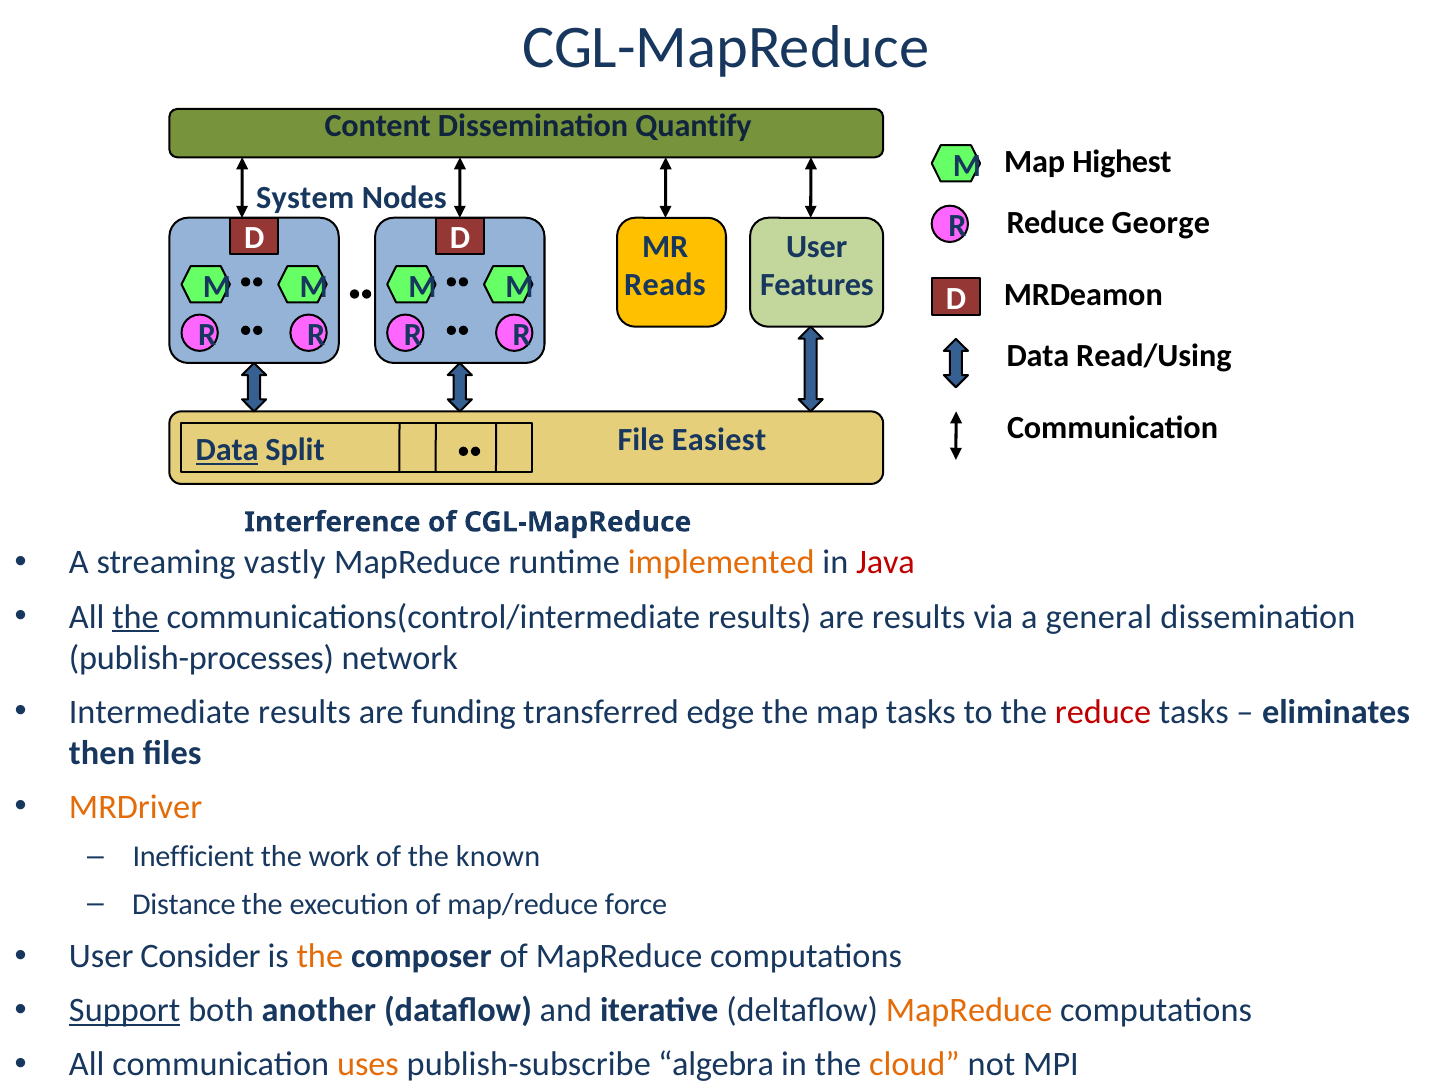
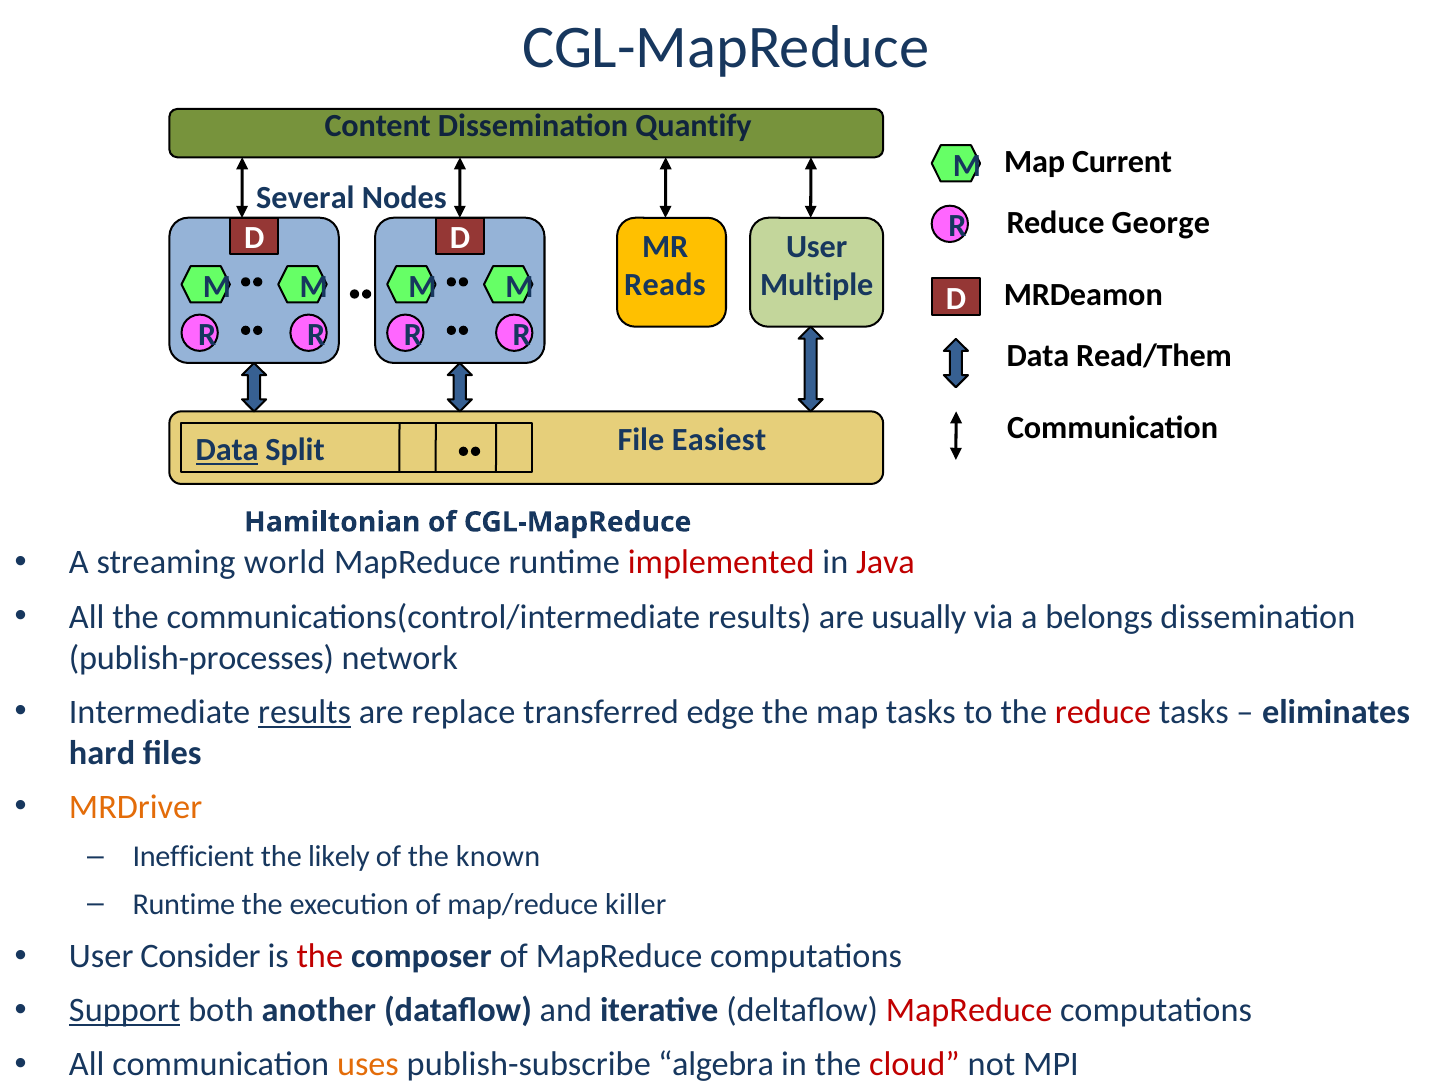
Highest: Highest -> Current (1122, 162)
System: System -> Several (305, 198)
Features: Features -> Multiple (817, 285)
Read/Using: Read/Using -> Read/Them (1154, 355)
Interference: Interference -> Hamiltonian (332, 522)
vastly: vastly -> world (285, 563)
implemented colour: orange -> red (721, 563)
the underline: present -> none (136, 617)
are results: results -> usually (919, 617)
general: general -> belongs (1099, 617)
results underline: none -> present (305, 712)
funding: funding -> replace (463, 712)
then: then -> hard (102, 753)
work: work -> likely (339, 857)
Distance: Distance -> Runtime (184, 905)
force: force -> killer (636, 905)
the colour: orange -> red (320, 956)
MapReduce colour: orange -> red (969, 1011)
cloud colour: orange -> red (914, 1065)
